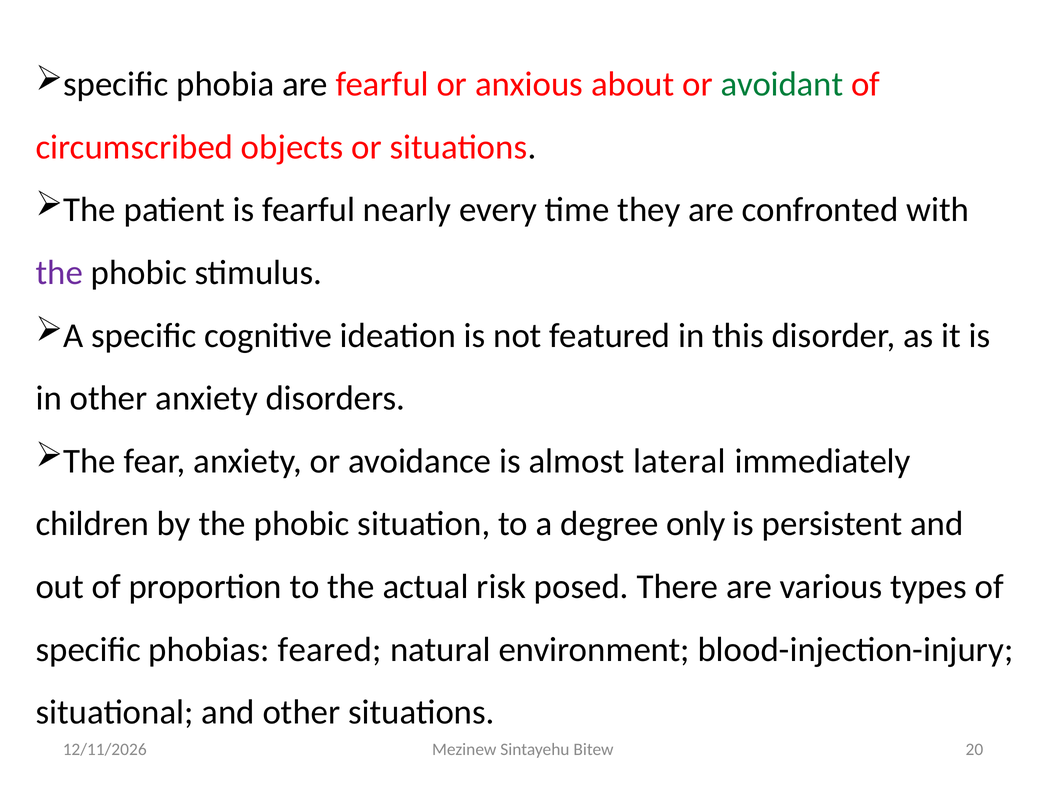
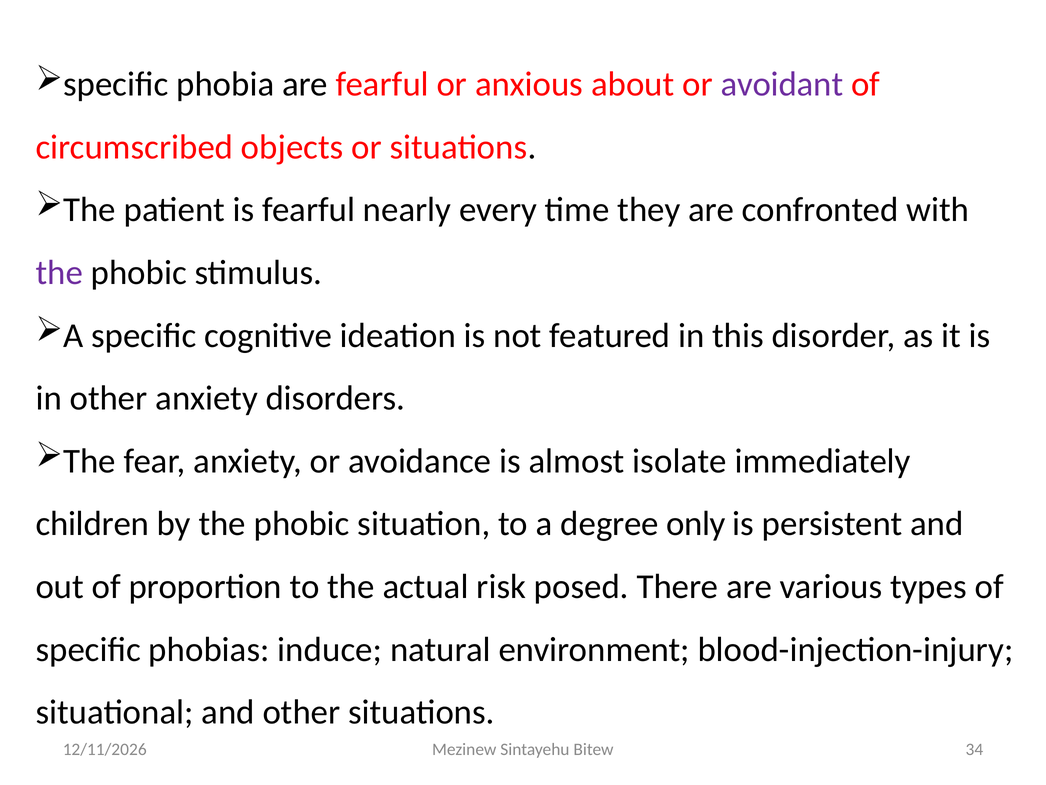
avoidant colour: green -> purple (782, 84)
lateral: lateral -> isolate (680, 461)
feared: feared -> induce (330, 649)
20: 20 -> 34 (974, 749)
